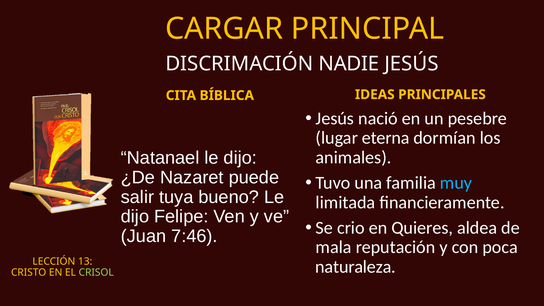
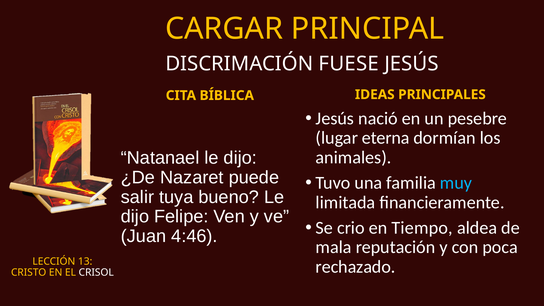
NADIE: NADIE -> FUESE (349, 64)
Quieres: Quieres -> Tiempo (422, 228)
7:46: 7:46 -> 4:46 (194, 236)
naturaleza: naturaleza -> rechazado (356, 267)
CRISOL colour: light green -> white (96, 272)
